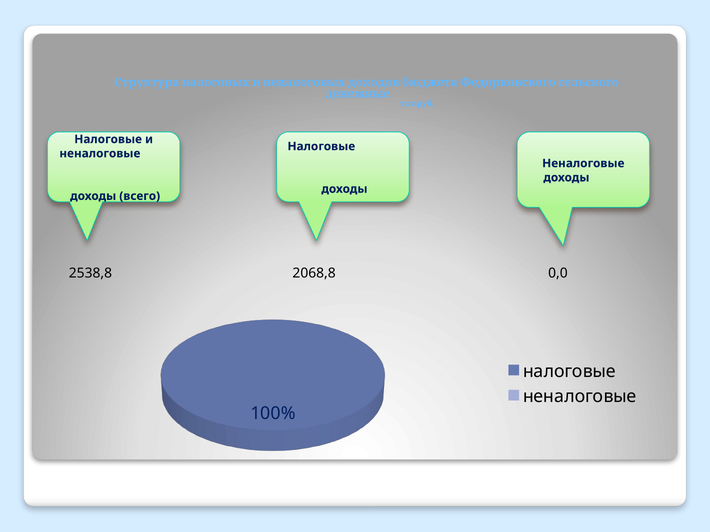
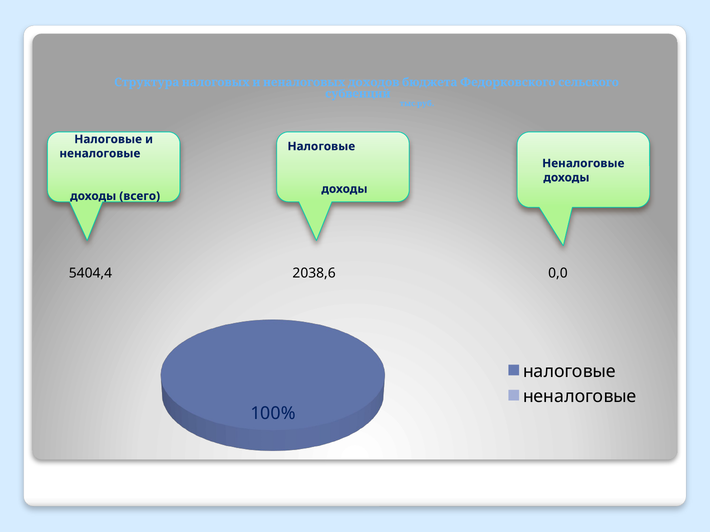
денежные: денежные -> субвенций (358, 94)
2538,8: 2538,8 -> 5404,4 (90, 273)
2068,8: 2068,8 -> 2038,6 (314, 273)
